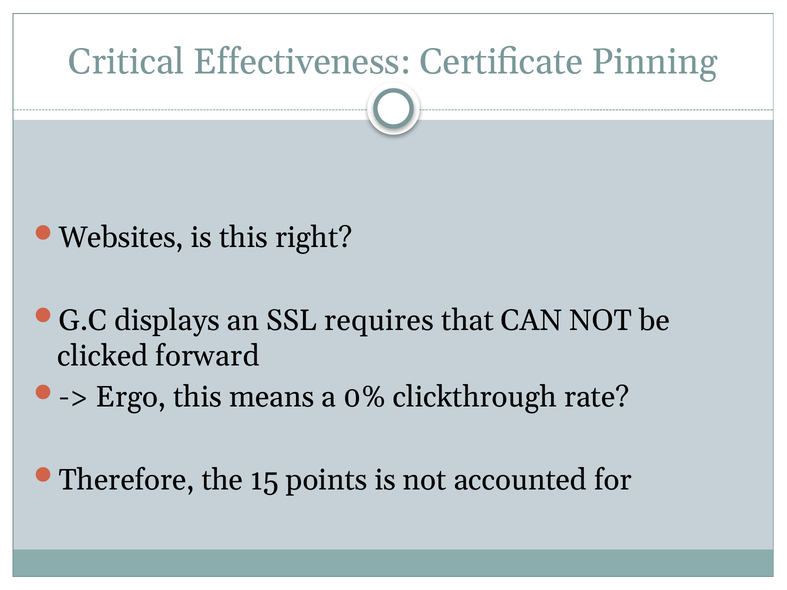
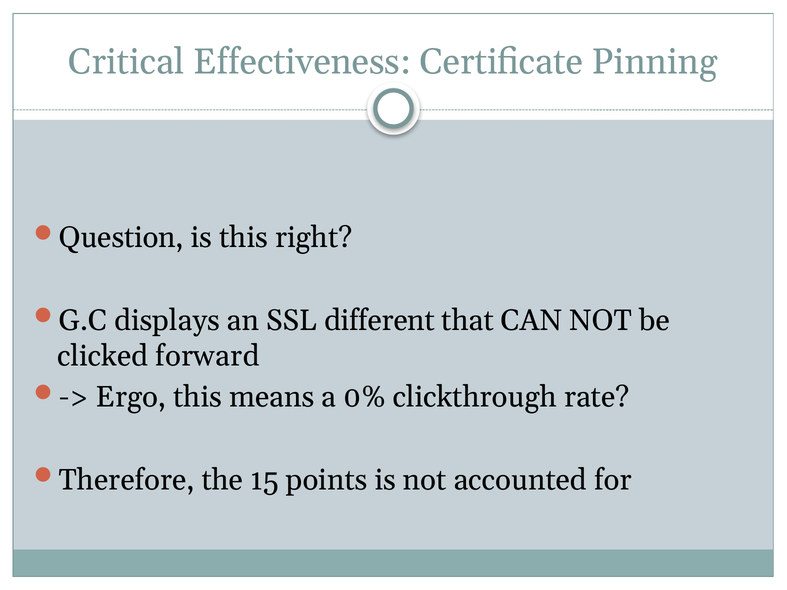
Websites: Websites -> Question (121, 238)
requires: requires -> different (379, 321)
